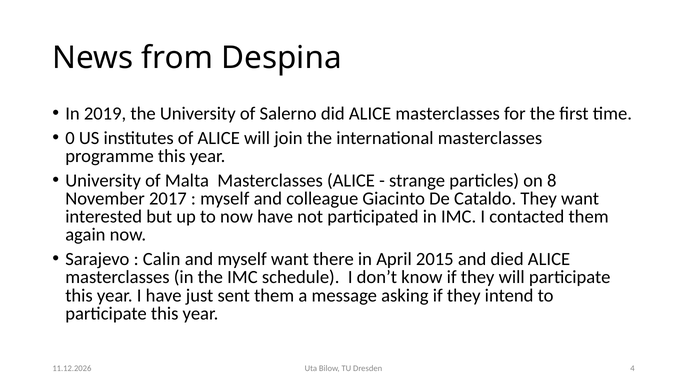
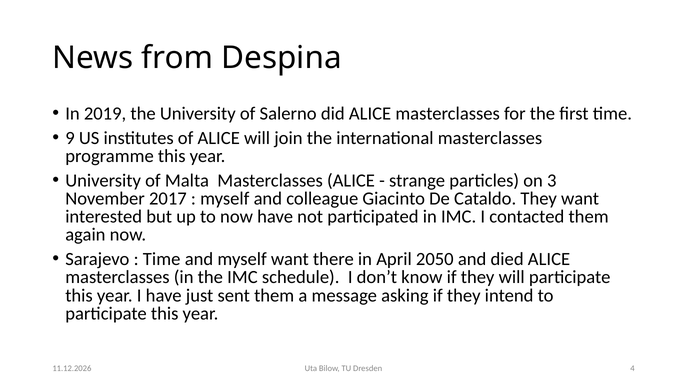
0: 0 -> 9 (70, 138)
8: 8 -> 3 (552, 181)
Calin: Calin -> Time (162, 260)
2015: 2015 -> 2050 (435, 260)
